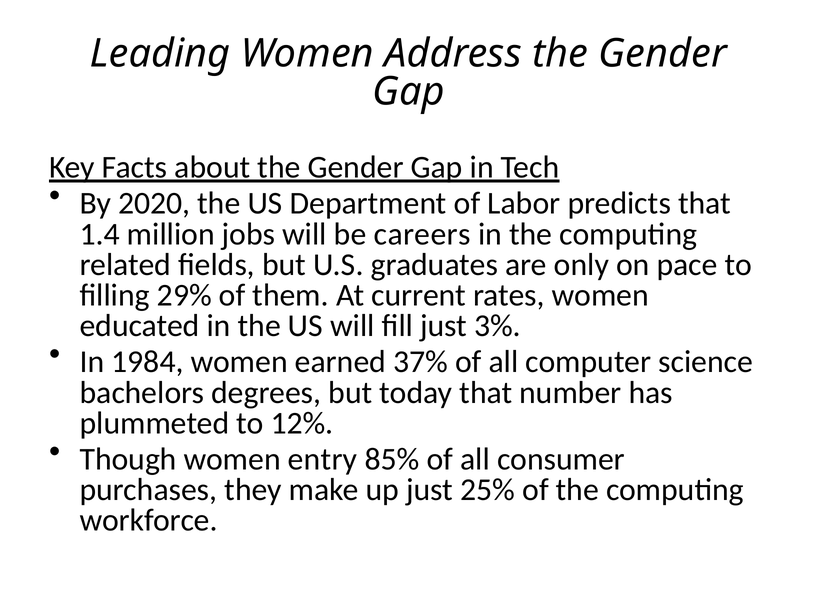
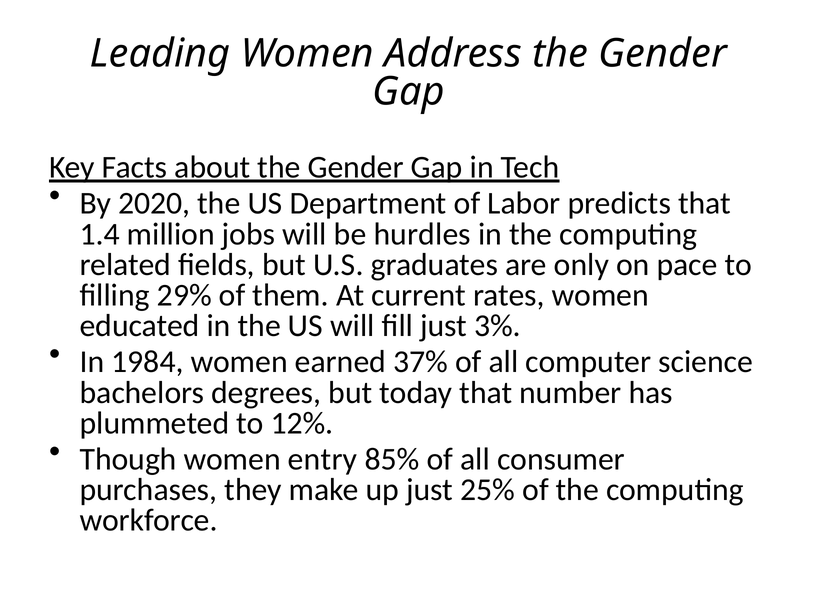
careers: careers -> hurdles (422, 234)
